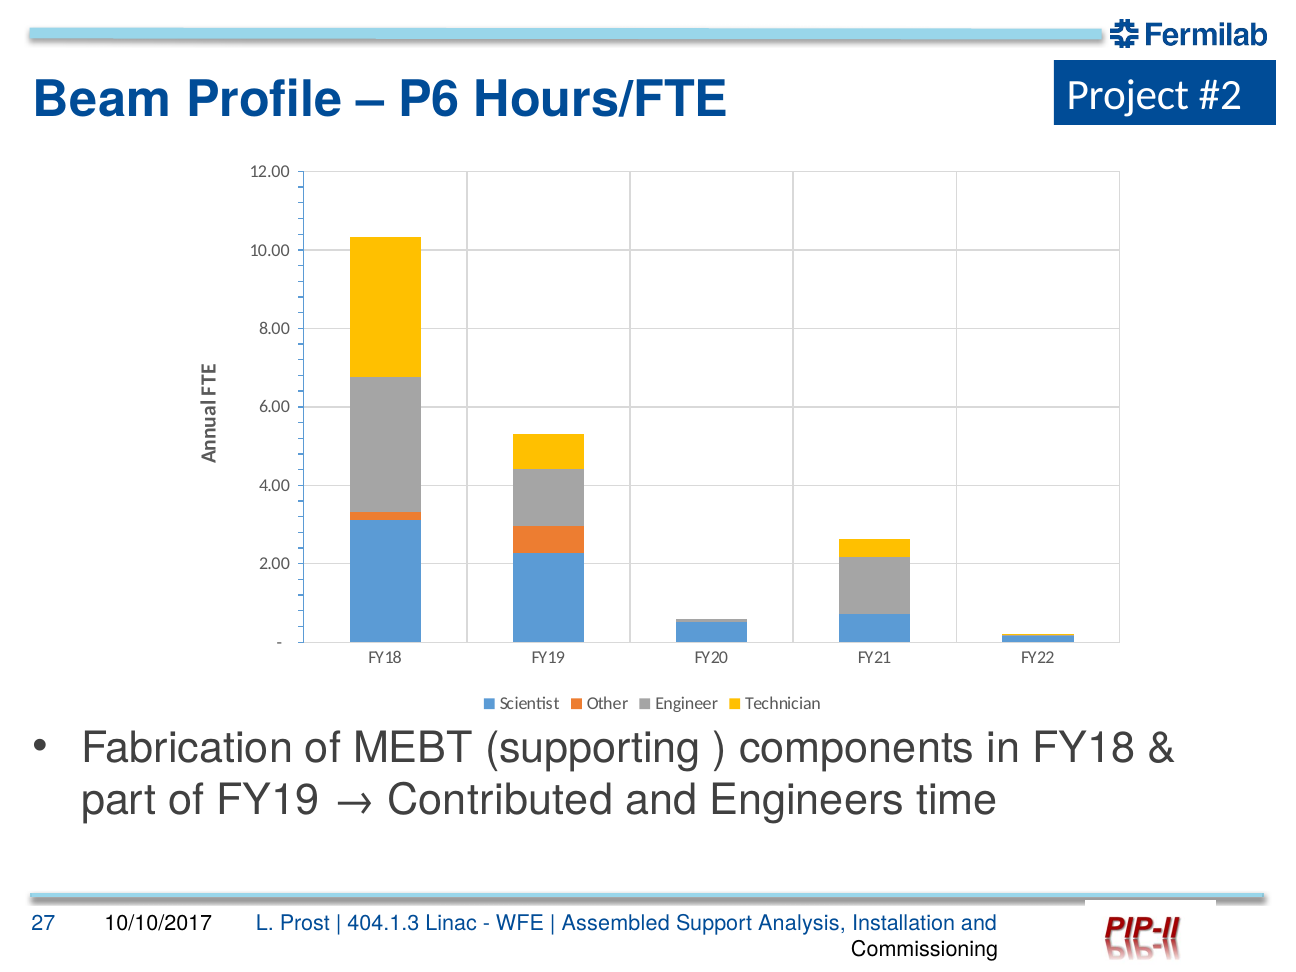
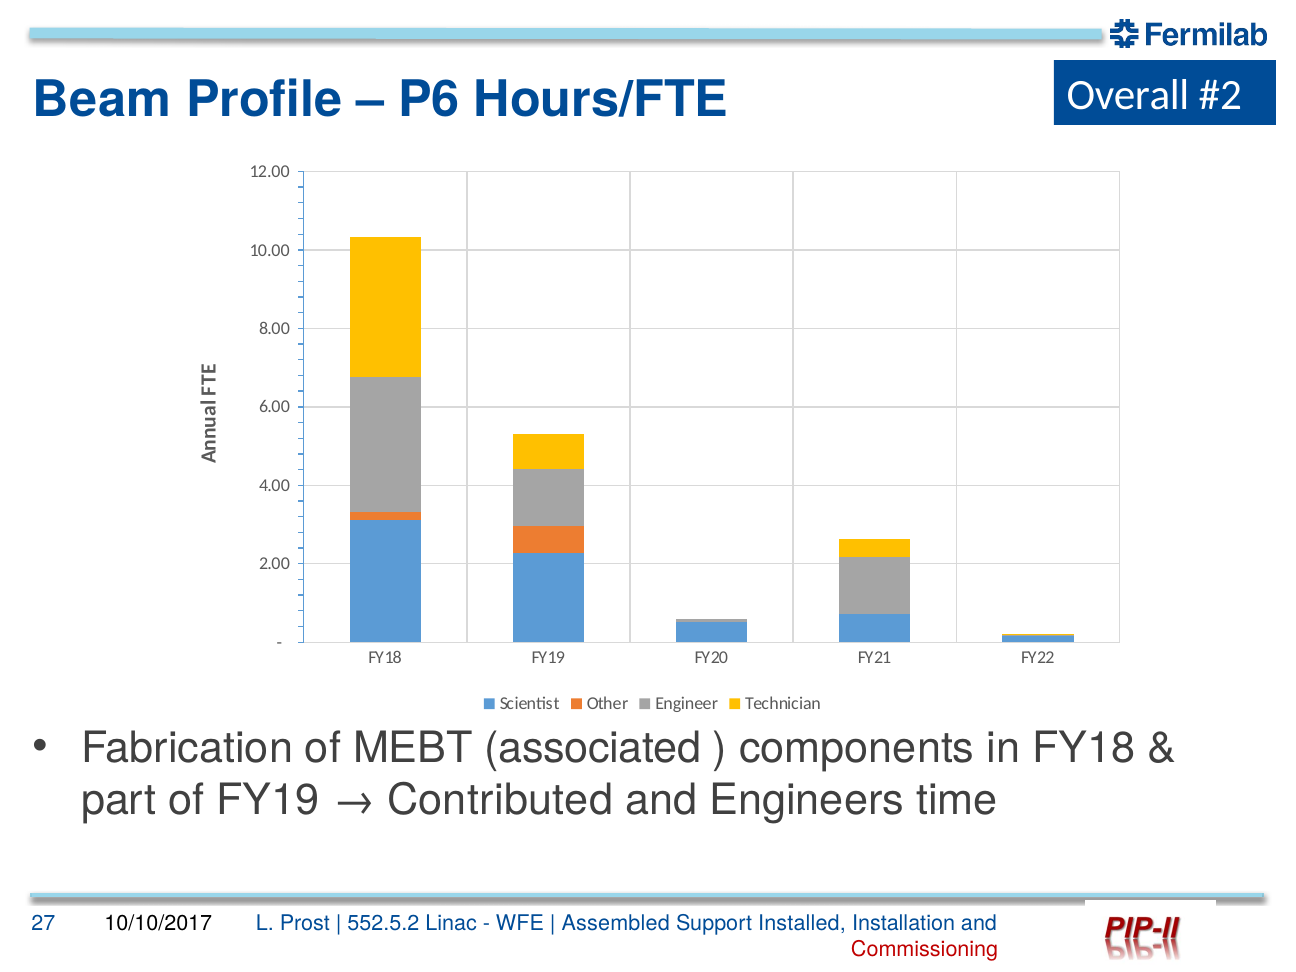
Project: Project -> Overall (1128, 96)
supporting: supporting -> associated (593, 748)
404.1.3: 404.1.3 -> 552.5.2 (383, 923)
Analysis: Analysis -> Installed (802, 923)
Commissioning colour: black -> red (925, 949)
